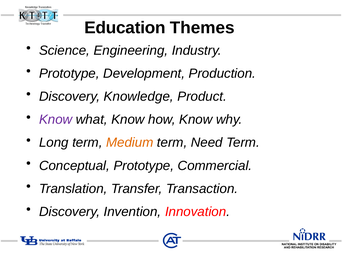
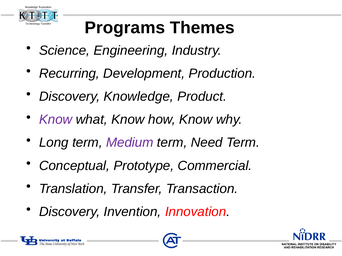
Education: Education -> Programs (125, 28)
Prototype: Prototype -> Recurring (69, 74)
Medium colour: orange -> purple (130, 143)
